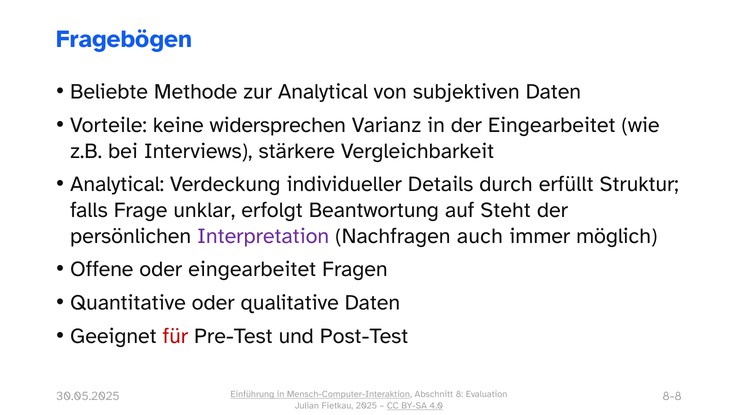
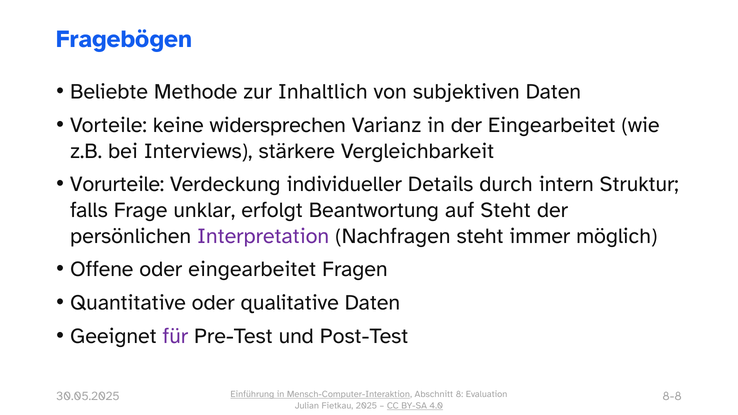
zur Analytical: Analytical -> Inhaltlich (323, 92)
Analytical: Analytical -> Vorurteile (117, 184)
erfüllt: erfüllt -> intern (566, 184)
Nachfragen auch: auch -> steht (480, 236)
für colour: red -> purple (175, 336)
